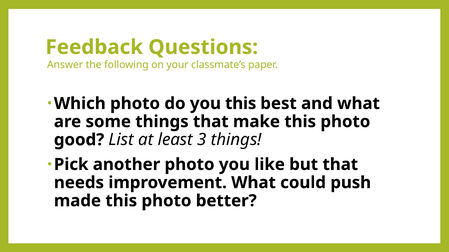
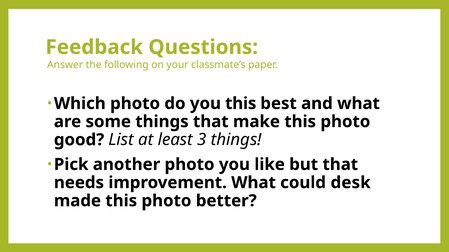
push: push -> desk (351, 183)
